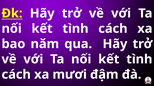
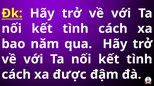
mươi: mươi -> được (70, 75)
